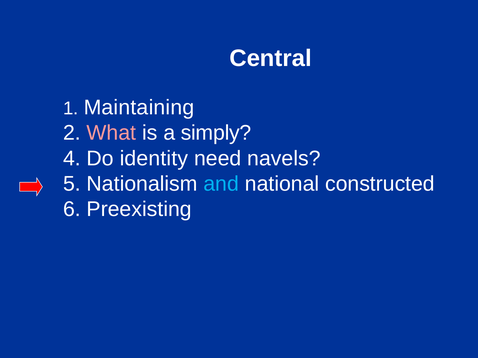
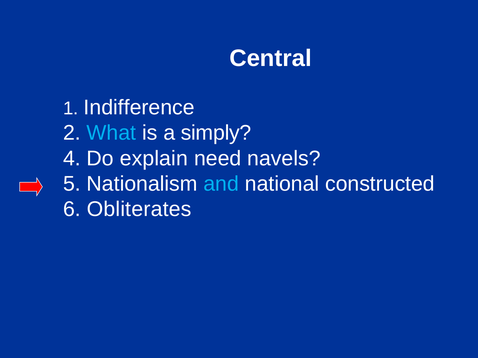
Maintaining: Maintaining -> Indifference (139, 108)
What colour: pink -> light blue (111, 133)
identity: identity -> explain (154, 159)
Preexisting: Preexisting -> Obliterates (139, 210)
